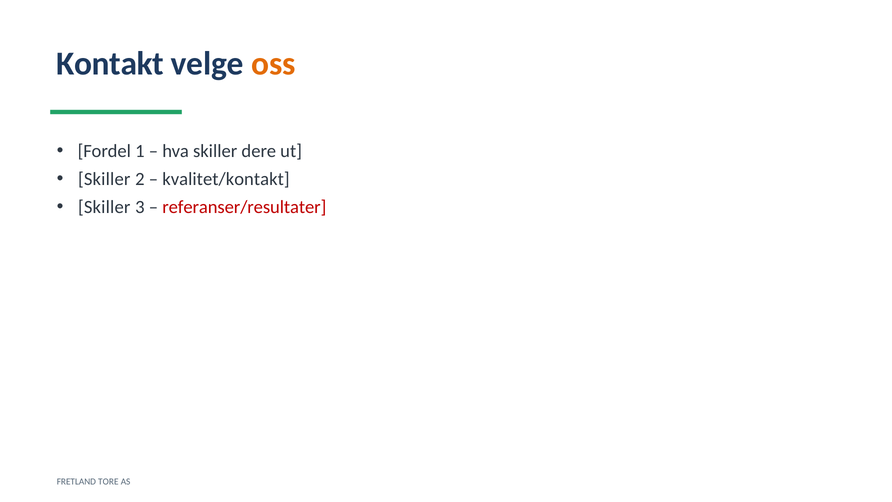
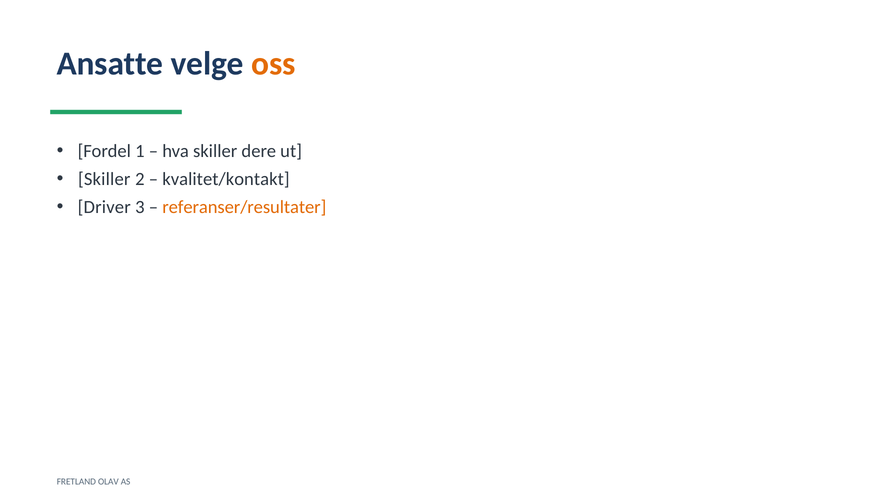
Kontakt: Kontakt -> Ansatte (110, 64)
Skiller: Skiller -> Driver (104, 207)
referanser/resultater colour: red -> orange (244, 207)
TORE: TORE -> OLAV (108, 481)
